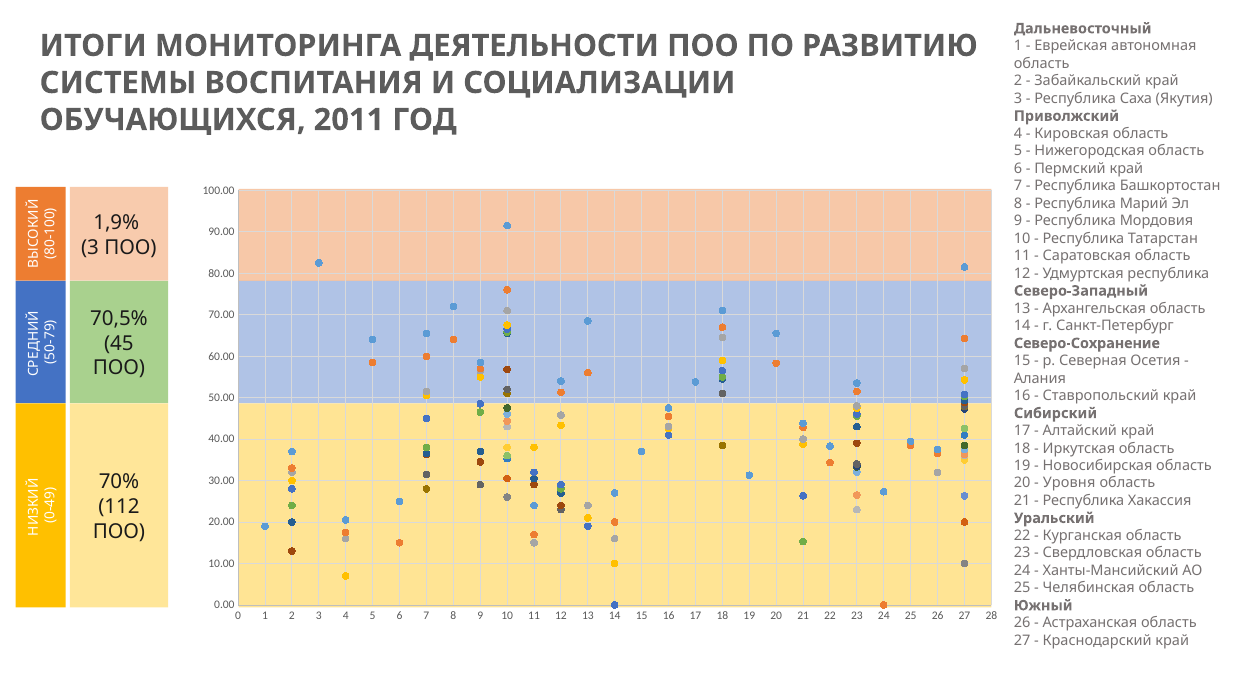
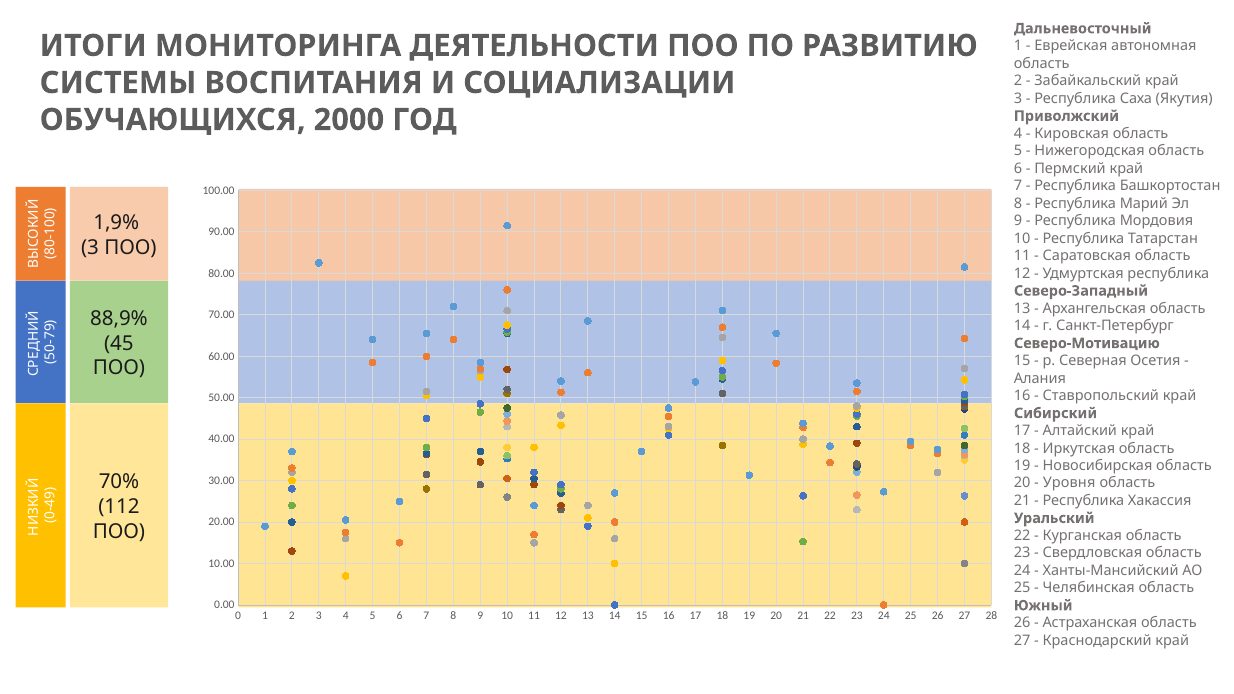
2011: 2011 -> 2000 (349, 120)
70,5%: 70,5% -> 88,9% (119, 319)
Северо-Сохранение: Северо-Сохранение -> Северо-Мотивацию (1087, 343)
